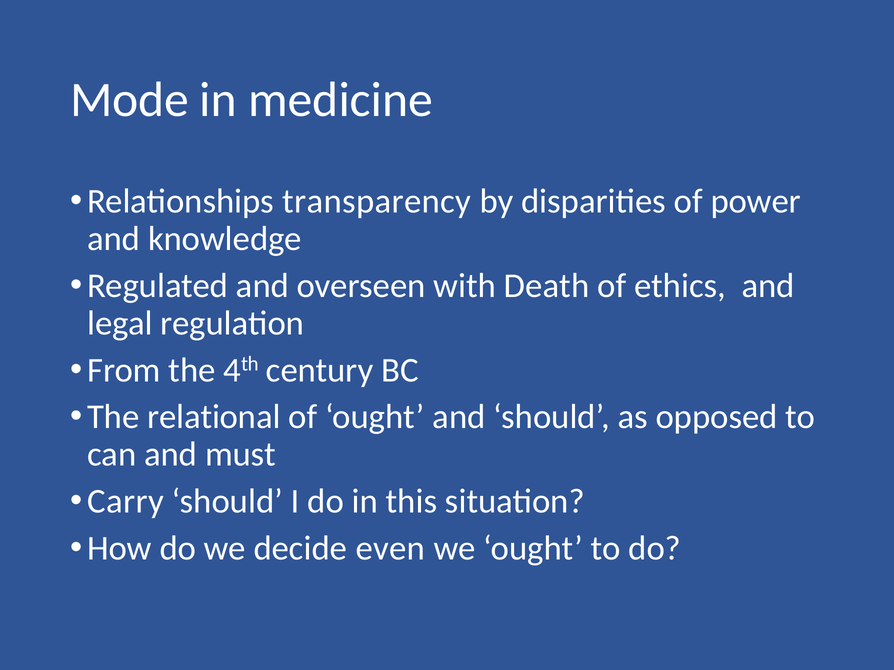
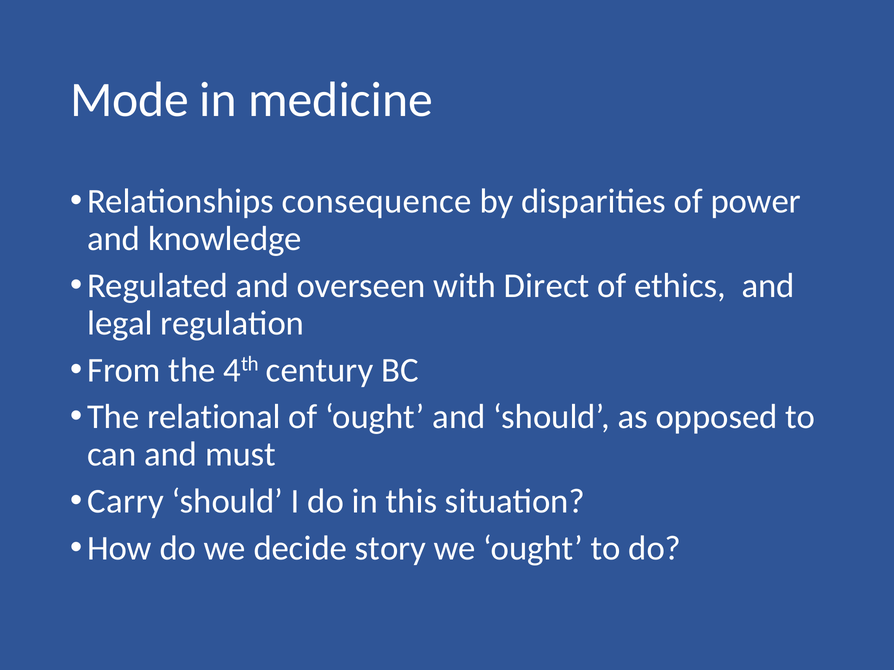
transparency: transparency -> consequence (377, 202)
Death: Death -> Direct (547, 286)
even: even -> story (390, 549)
